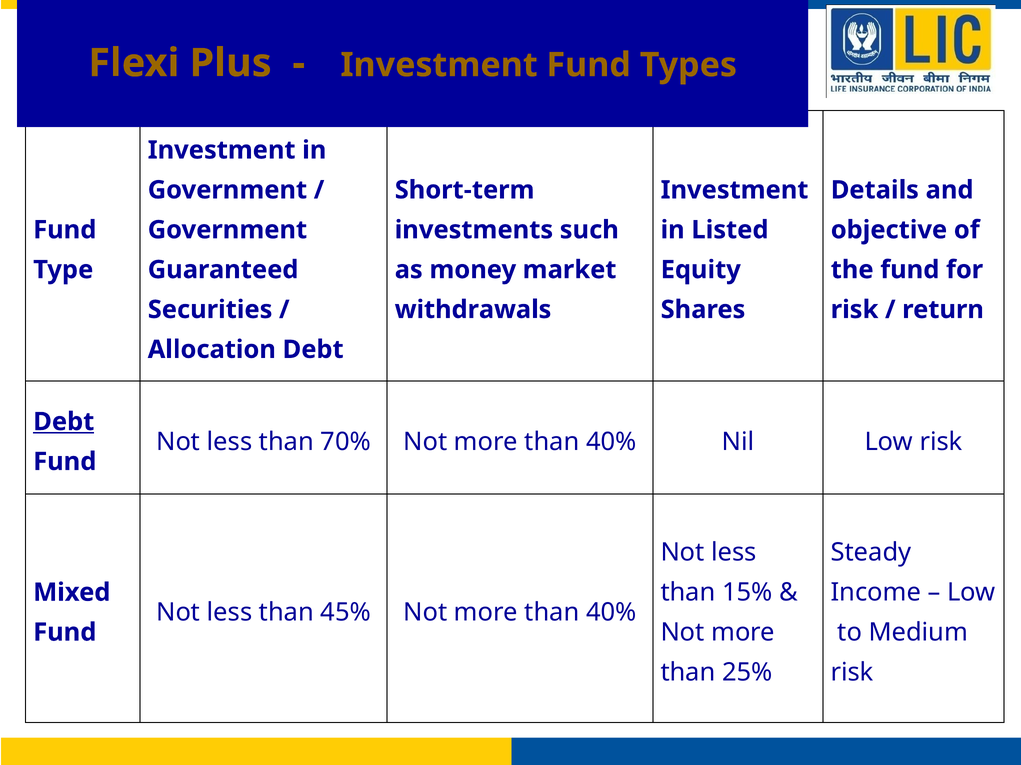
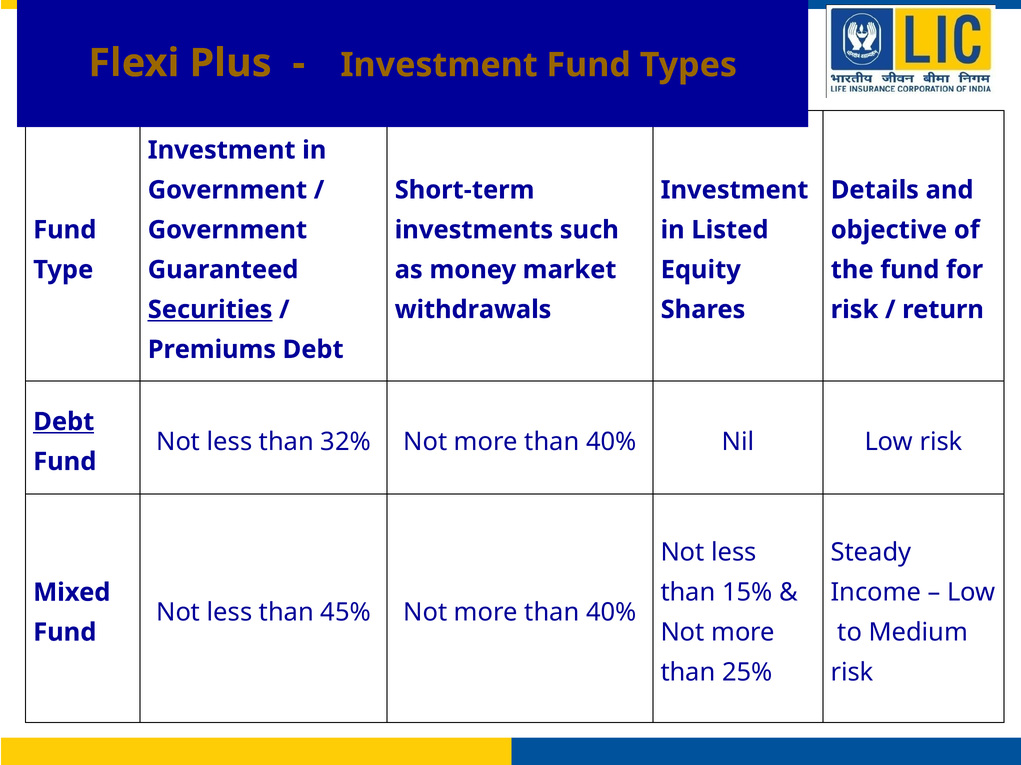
Securities underline: none -> present (210, 310)
Allocation: Allocation -> Premiums (212, 350)
70%: 70% -> 32% (346, 442)
